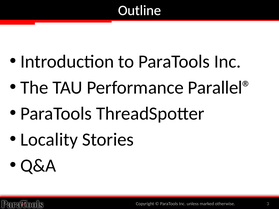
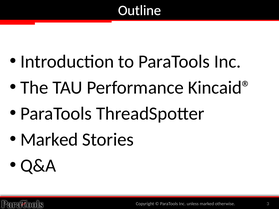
Parallel®: Parallel® -> Kincaid® (220, 88)
Locality: Locality -> Marked (49, 140)
